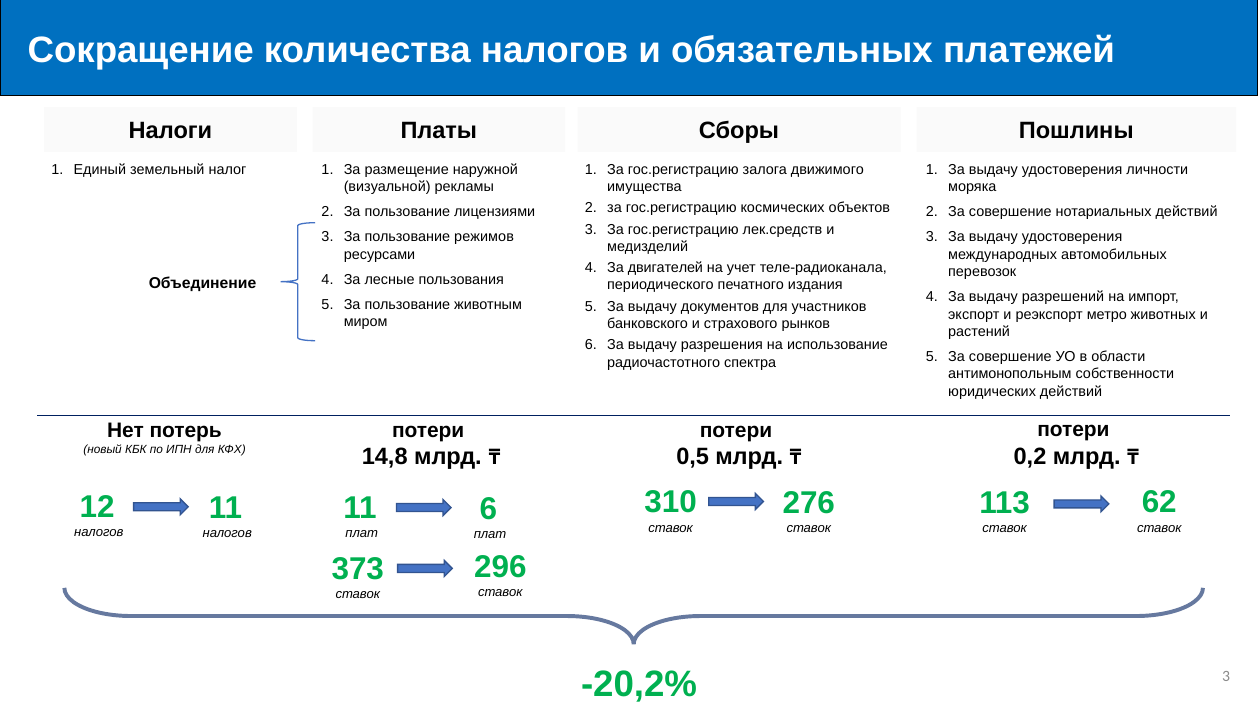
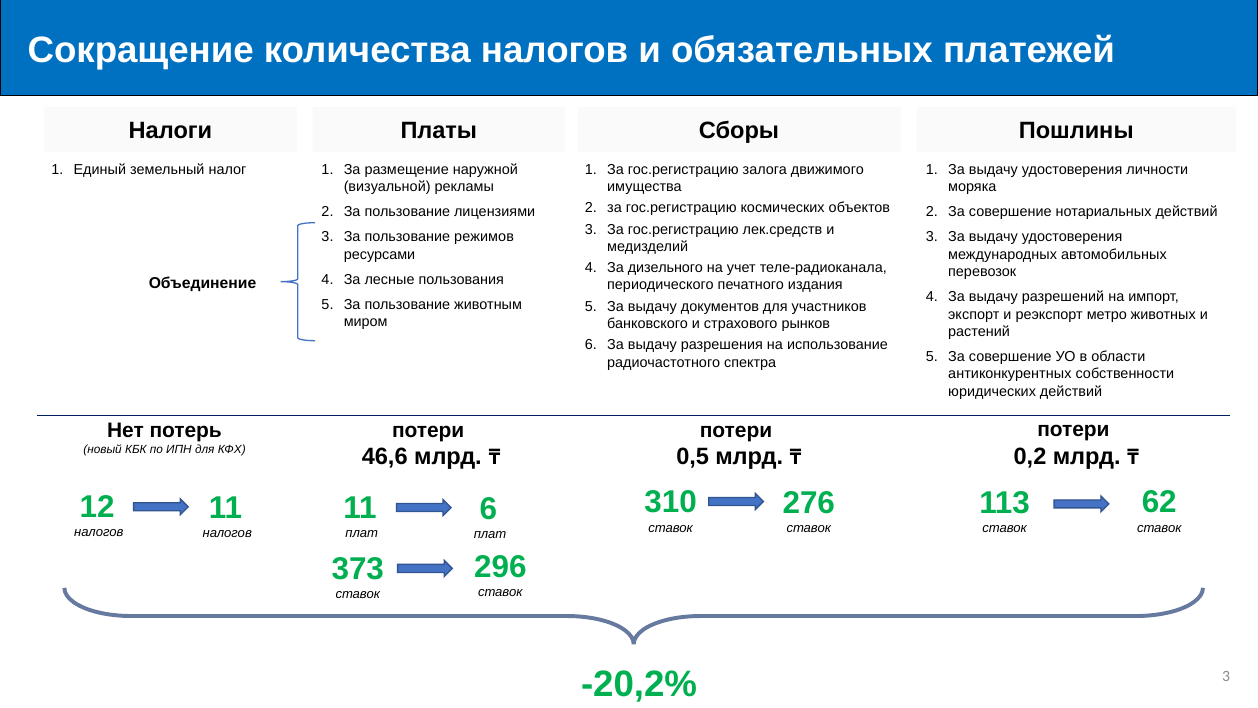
двигателей: двигателей -> дизельного (665, 268)
антимонопольным: антимонопольным -> антиконкурентных (1010, 374)
14,8: 14,8 -> 46,6 (385, 457)
